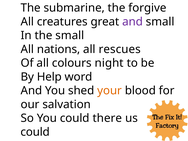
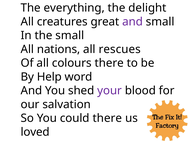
submarine: submarine -> everything (74, 8)
forgive: forgive -> delight (147, 8)
colours night: night -> there (109, 63)
your colour: orange -> purple (110, 91)
could: could -> loved (35, 132)
